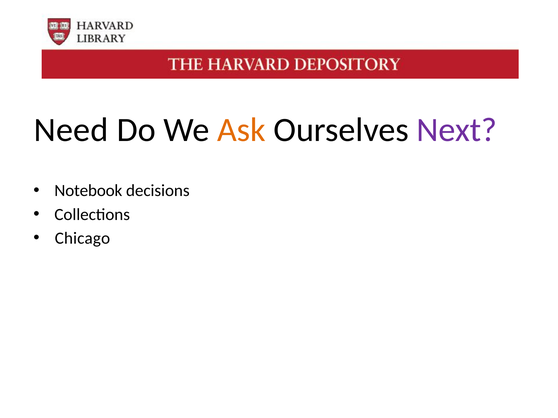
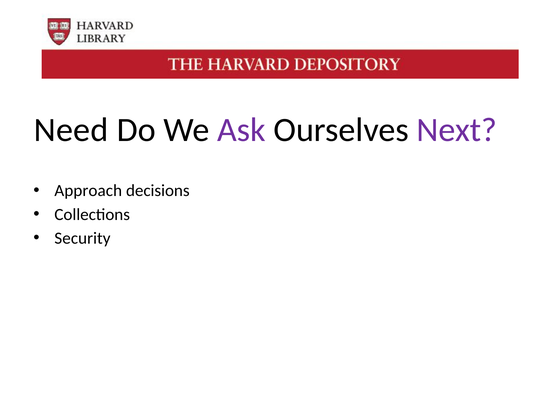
Ask colour: orange -> purple (242, 130)
Notebook: Notebook -> Approach (88, 191)
Chicago: Chicago -> Security (82, 239)
